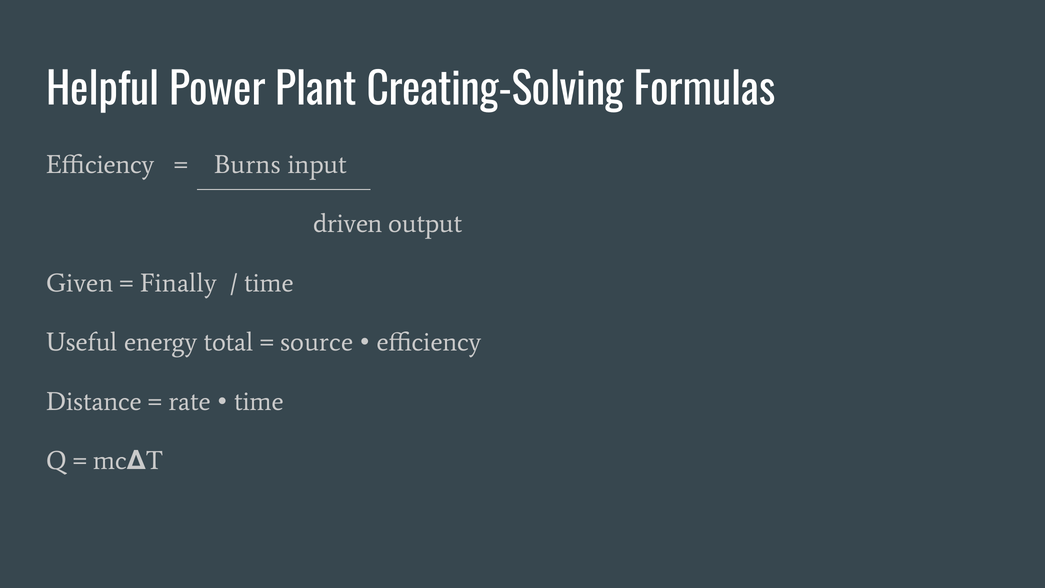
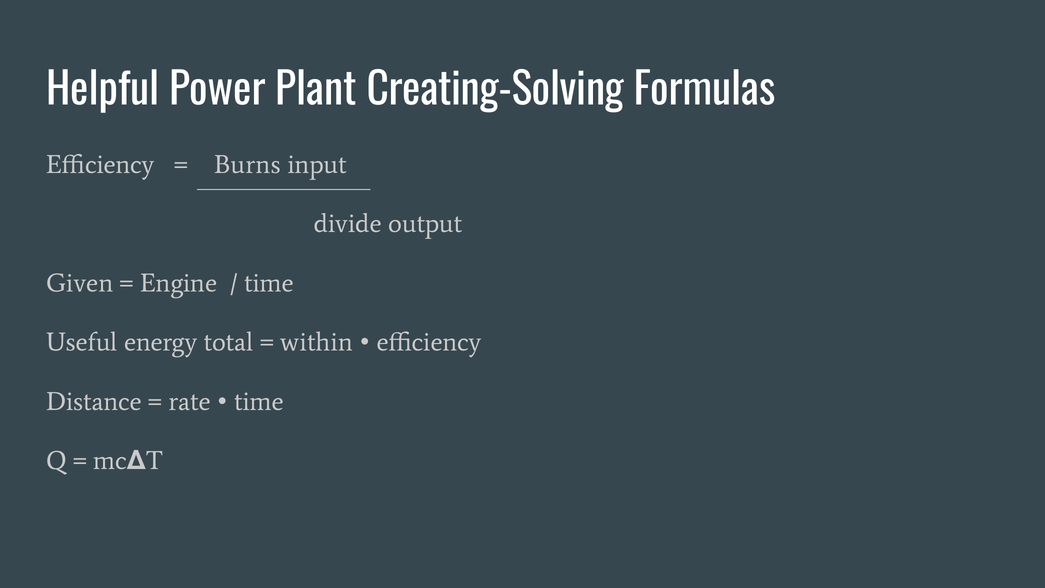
driven: driven -> divide (348, 224)
Finally: Finally -> Engine (179, 283)
source: source -> within (317, 342)
